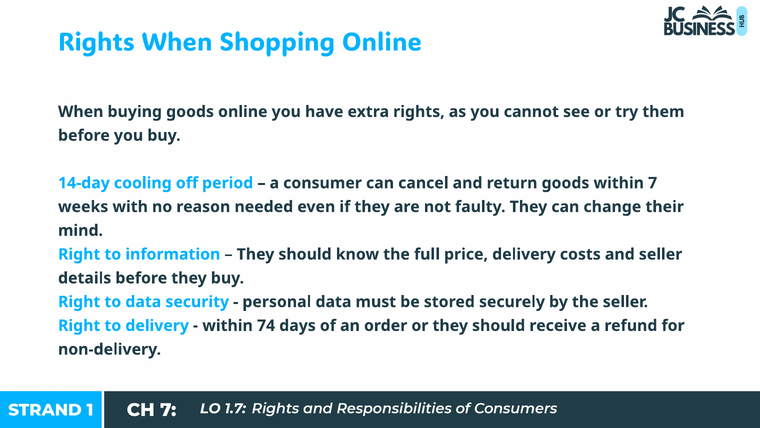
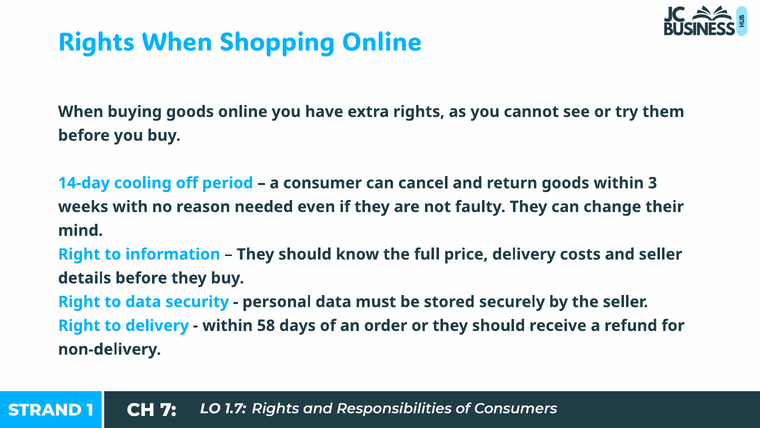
7: 7 -> 3 (653, 183)
74: 74 -> 58 (266, 325)
